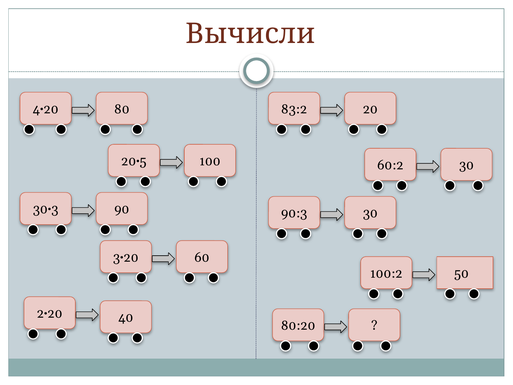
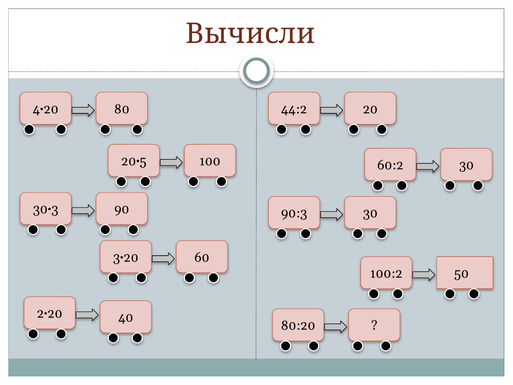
83:2: 83:2 -> 44:2 (294, 109)
